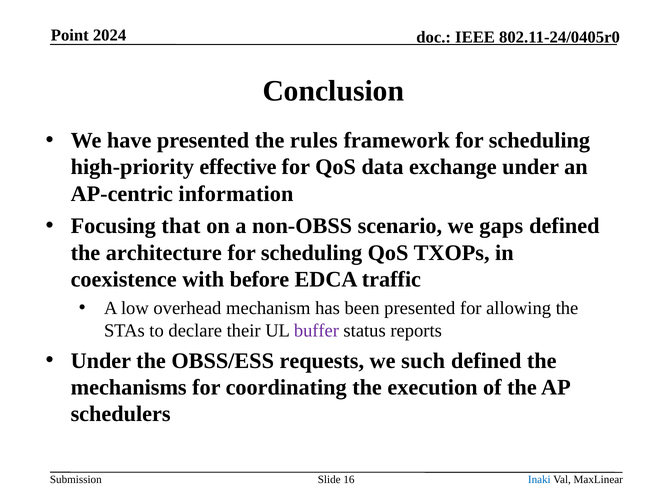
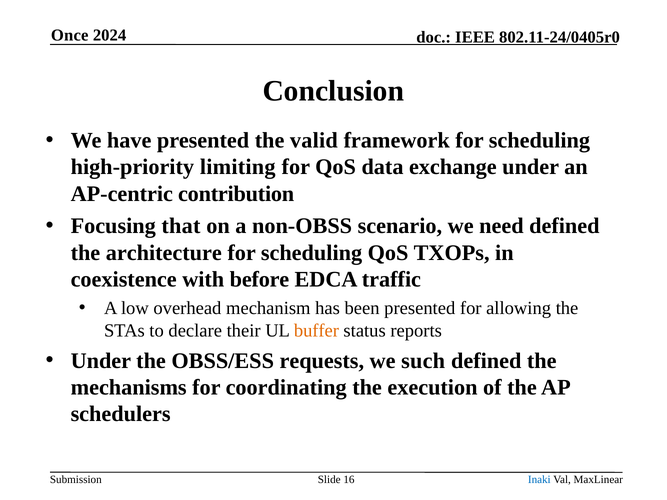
Point: Point -> Once (70, 35)
rules: rules -> valid (314, 141)
effective: effective -> limiting (238, 167)
information: information -> contribution (236, 194)
gaps: gaps -> need (501, 226)
buffer colour: purple -> orange (316, 331)
